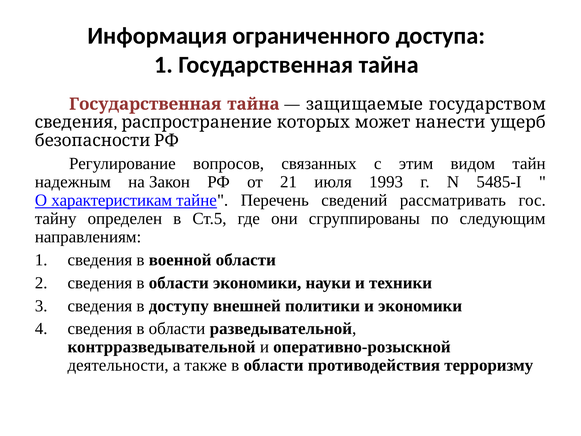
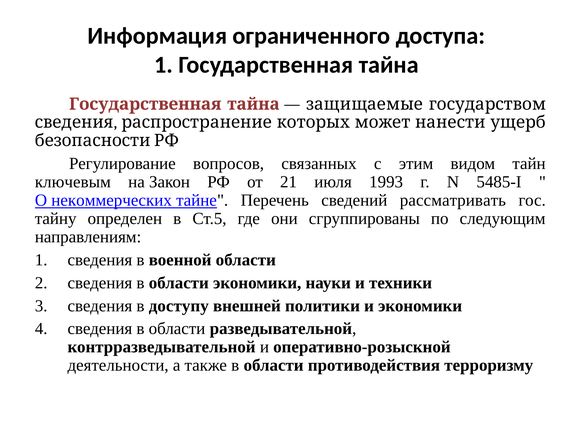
надежным: надежным -> ключевым (73, 182)
характеристикам: характеристикам -> некоммерческих (112, 200)
